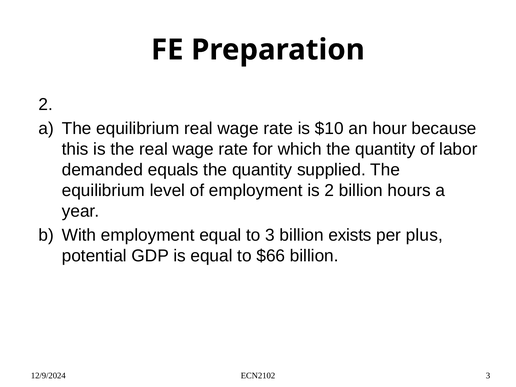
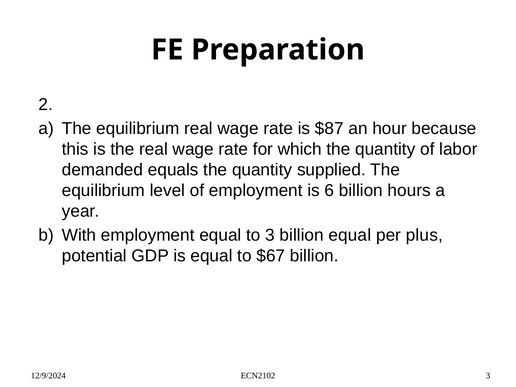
$10: $10 -> $87 (329, 128)
is 2: 2 -> 6 (329, 190)
billion exists: exists -> equal (350, 235)
$66: $66 -> $67 (271, 256)
